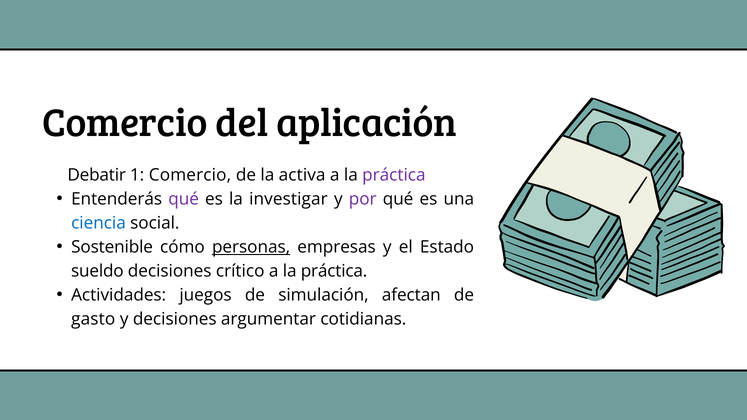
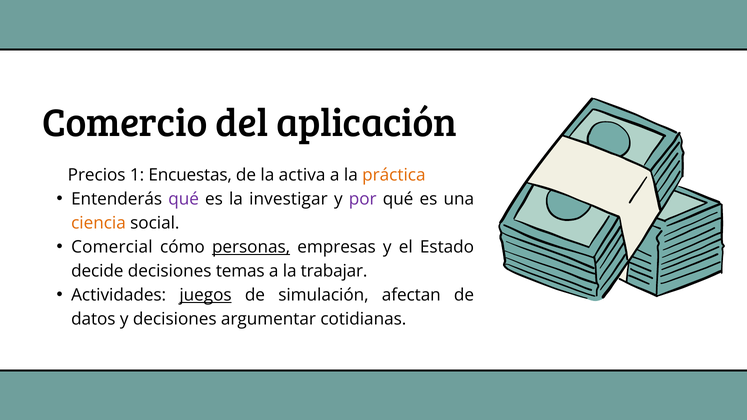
Debatir: Debatir -> Precios (97, 175)
1 Comercio: Comercio -> Encuestas (190, 175)
práctica colour: purple -> orange (394, 175)
ciencia colour: blue -> orange (98, 223)
Sostenible: Sostenible -> Comercial (112, 247)
sueldo: sueldo -> decide (97, 271)
crítico: crítico -> temas (240, 271)
práctica: práctica -> trabajar (334, 271)
juegos underline: none -> present (206, 295)
gasto: gasto -> datos (93, 319)
